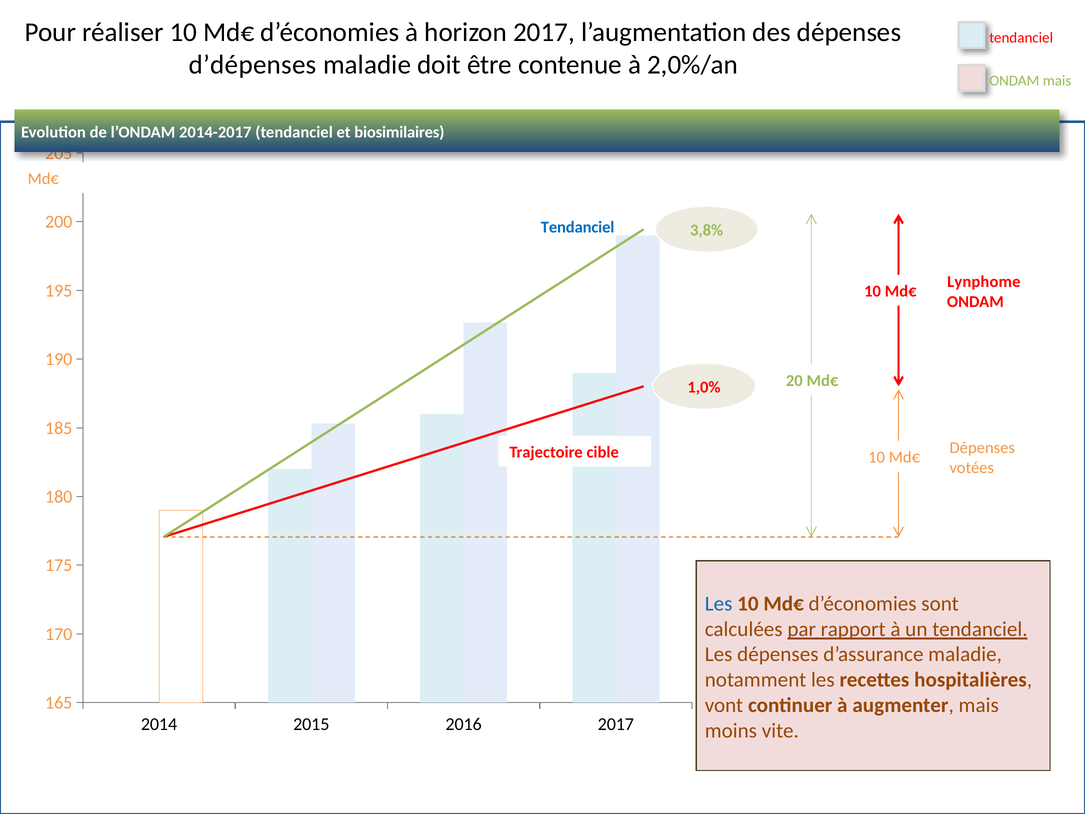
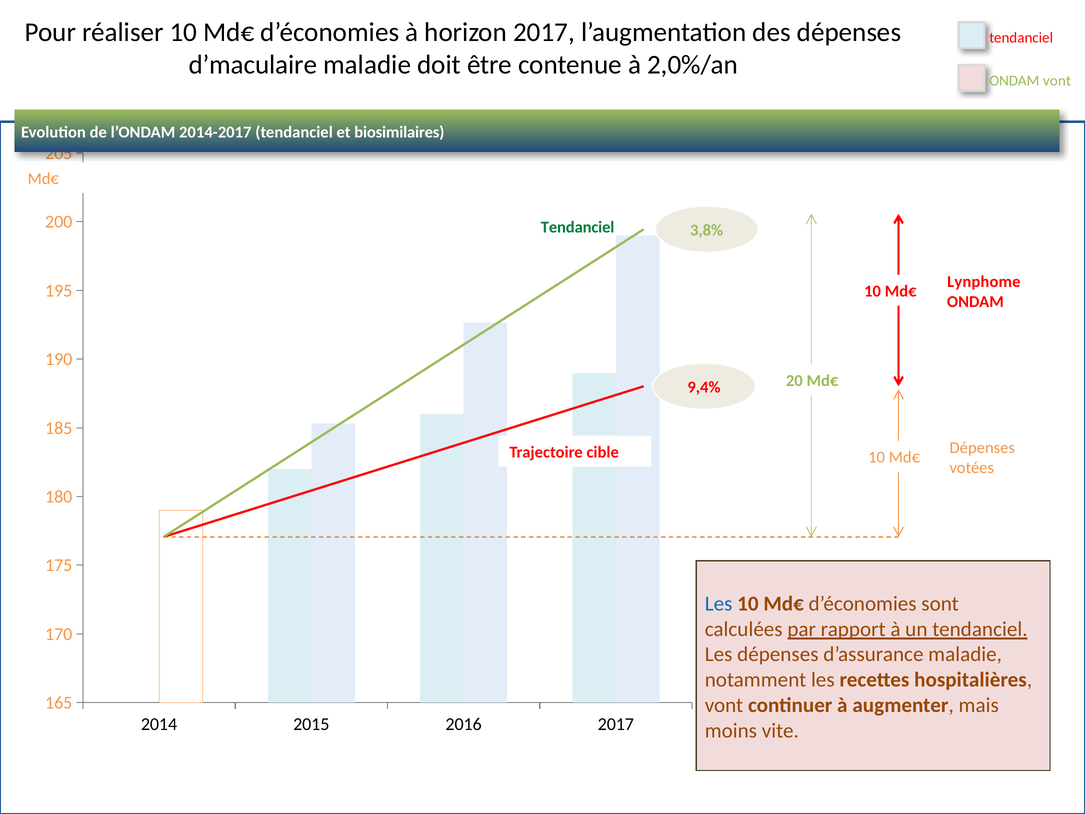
d’dépenses: d’dépenses -> d’maculaire (253, 65)
ONDAM mais: mais -> vont (1057, 81)
Tendanciel colour: blue -> green (578, 227)
1,0%: 1,0% -> 9,4% (704, 387)
